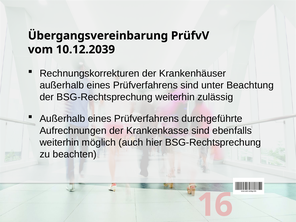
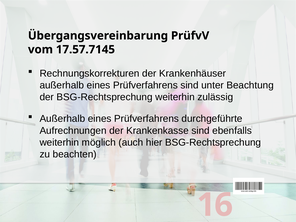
10.12.2039: 10.12.2039 -> 17.57.7145 (85, 50)
